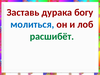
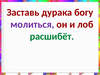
молиться colour: blue -> purple (32, 24)
